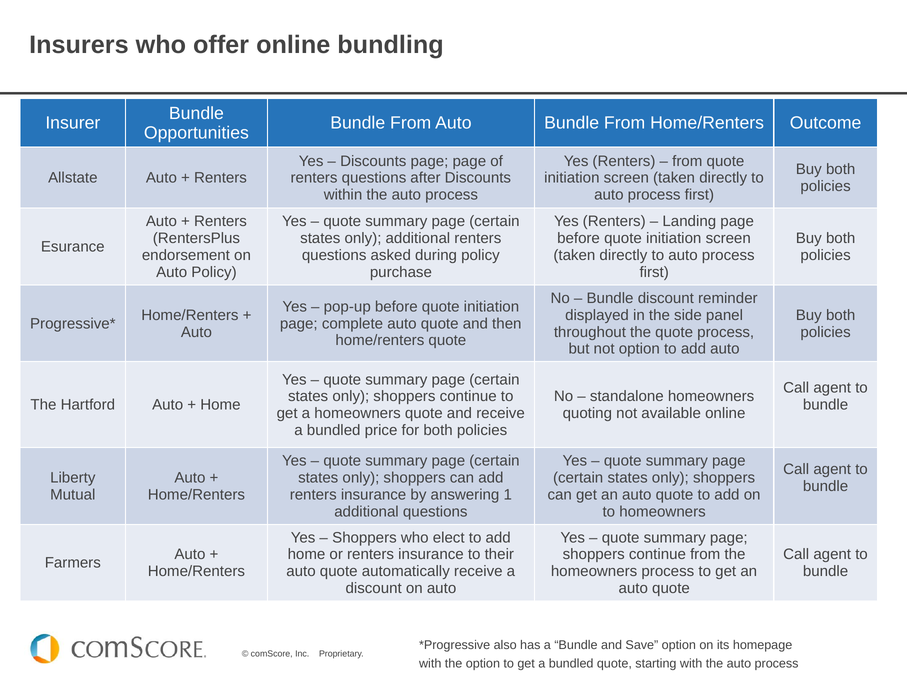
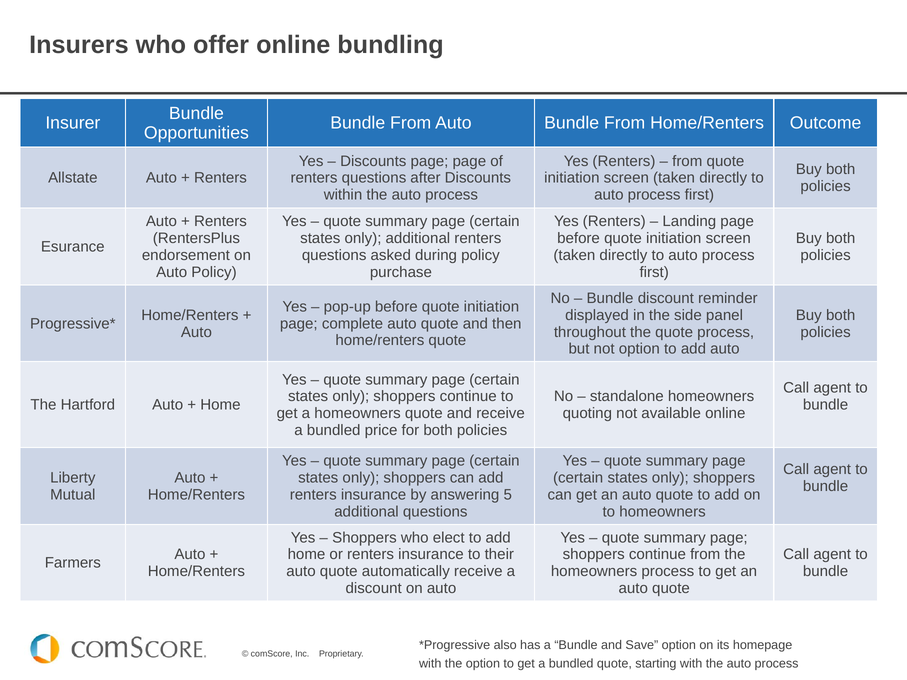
1: 1 -> 5 (508, 495)
